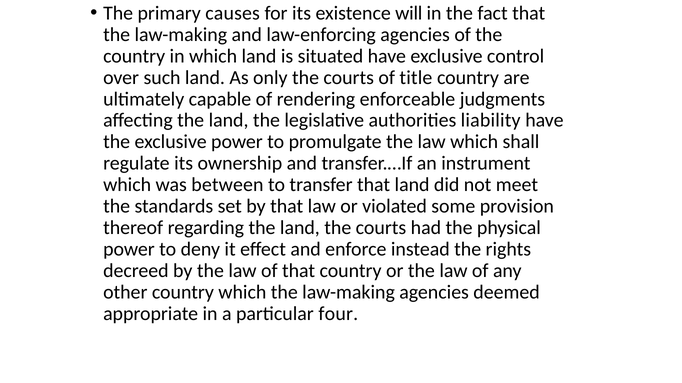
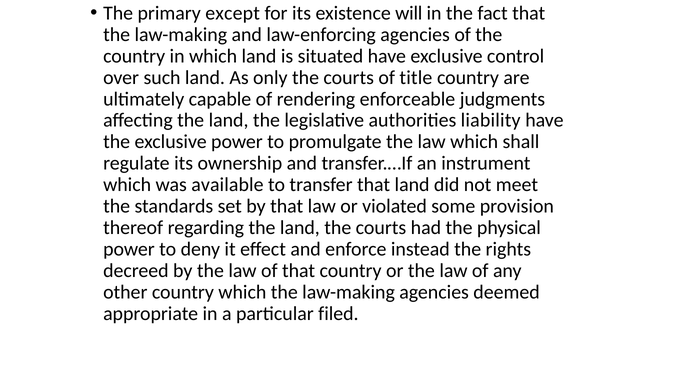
causes: causes -> except (233, 13)
between: between -> available (227, 185)
four: four -> filed (338, 314)
